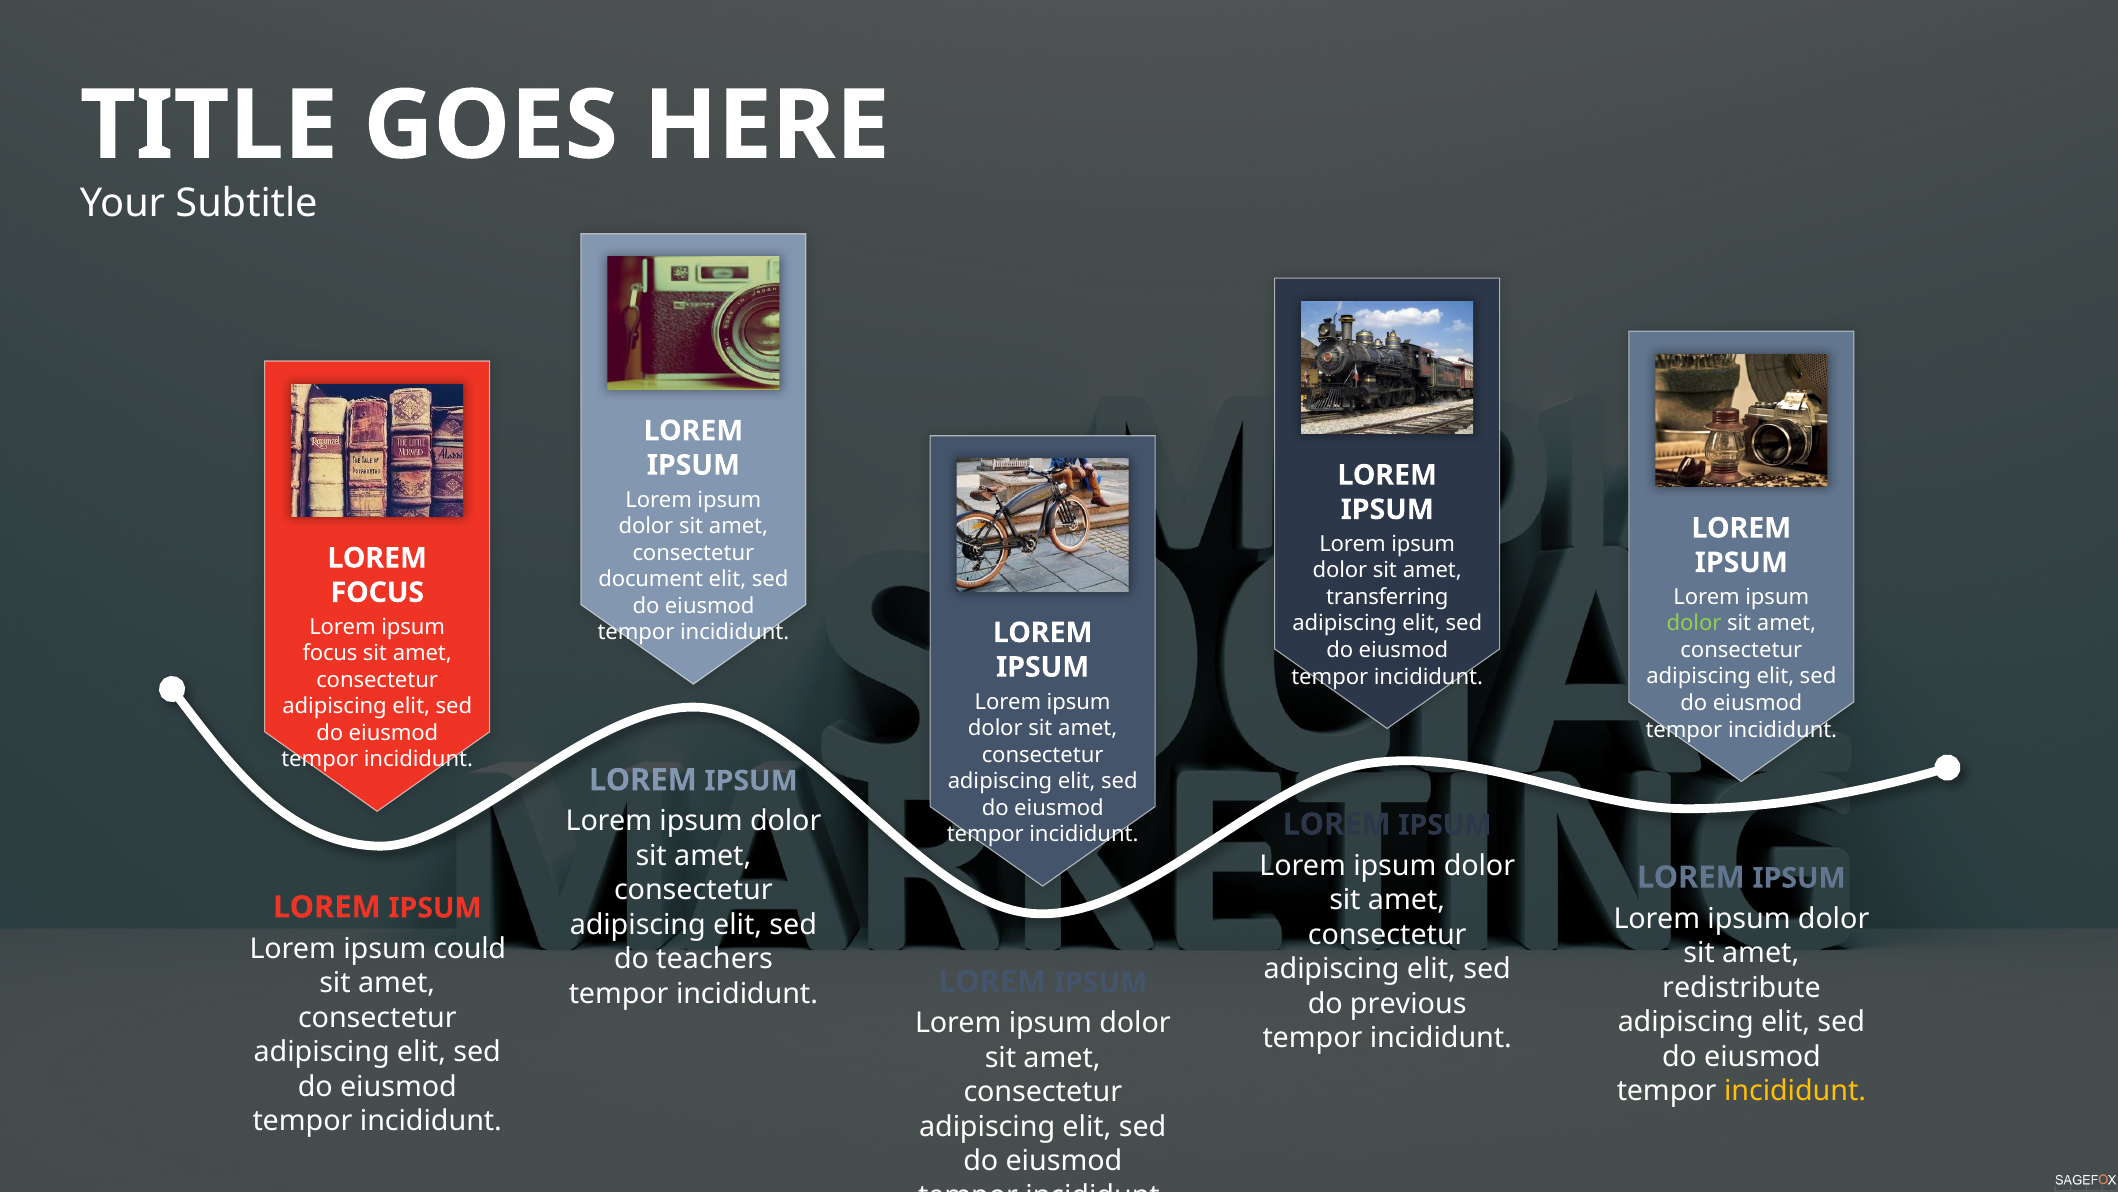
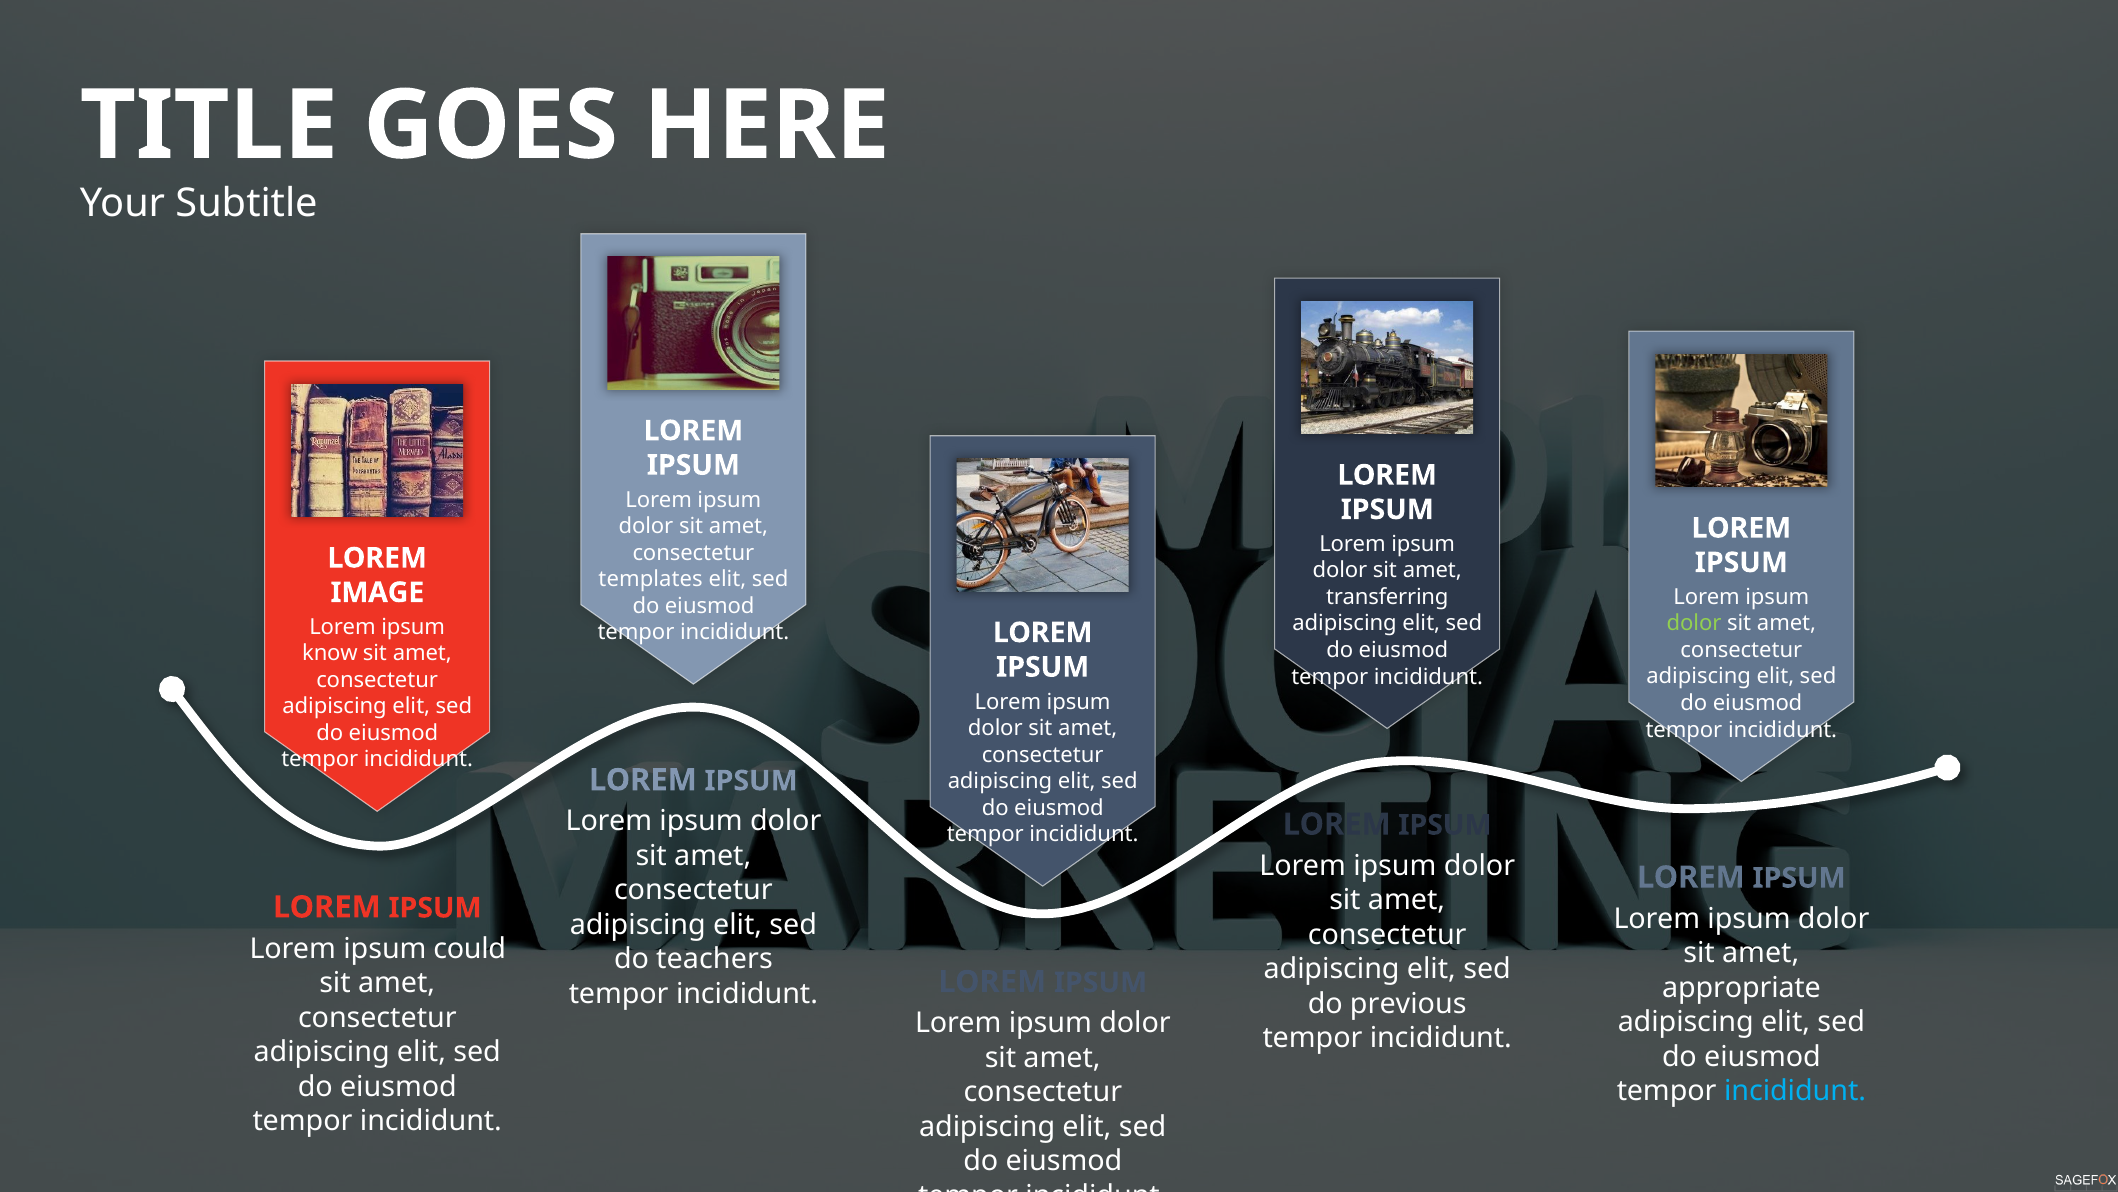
document: document -> templates (651, 579)
FOCUS: FOCUS -> IMAGE (377, 592)
focus: focus -> know (330, 653)
redistribute: redistribute -> appropriate (1742, 987)
incididunt colour: yellow -> light blue (1795, 1091)
